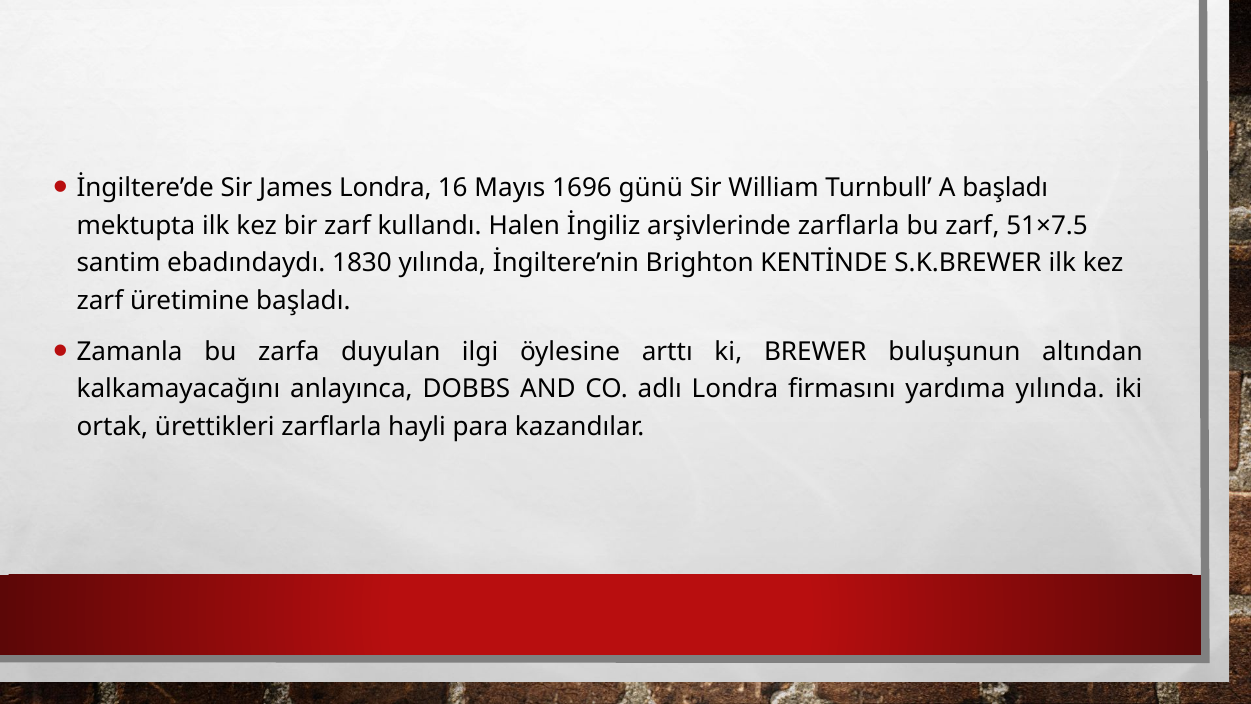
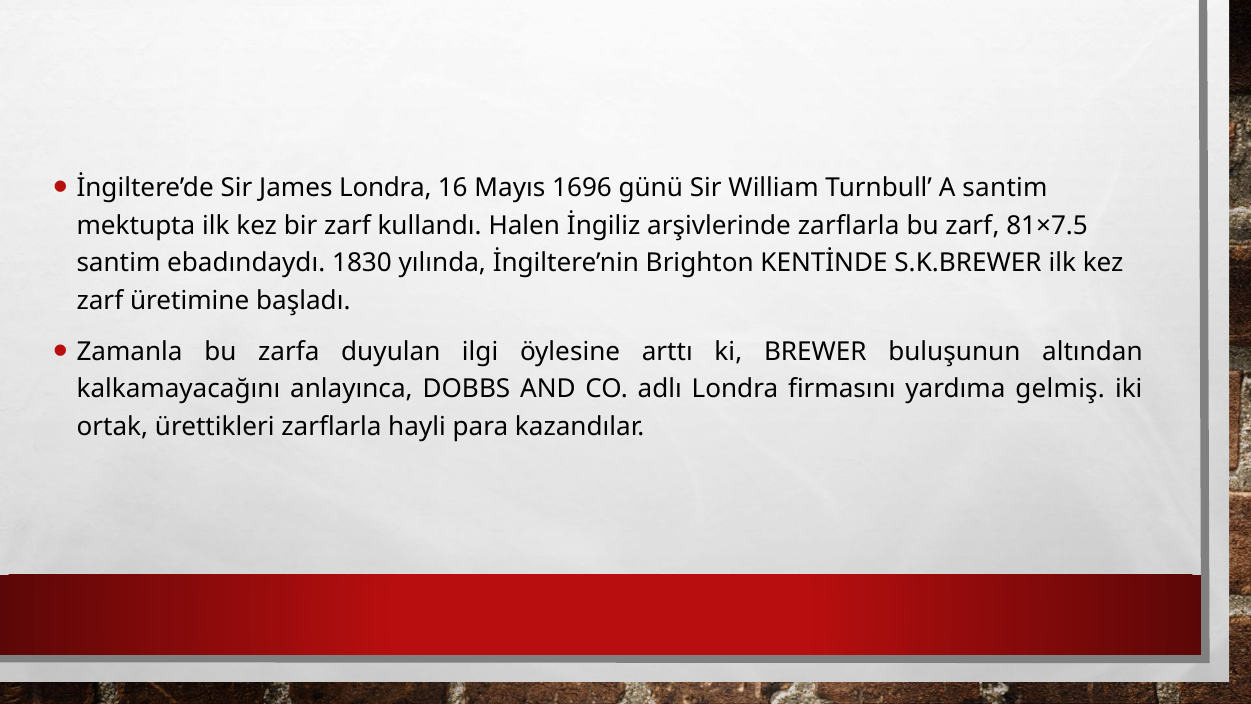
A başladı: başladı -> santim (1005, 188)
51×7.5: 51×7.5 -> 81×7.5 (1047, 226)
yardıma yılında: yılında -> gelmiş (1060, 389)
